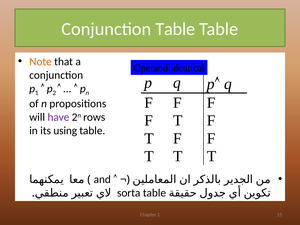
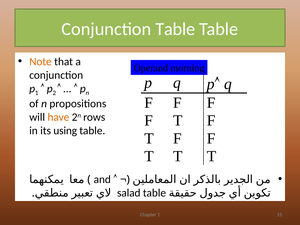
identical: identical -> morning (187, 68)
have colour: purple -> orange (58, 117)
sorta: sorta -> salad (129, 193)
